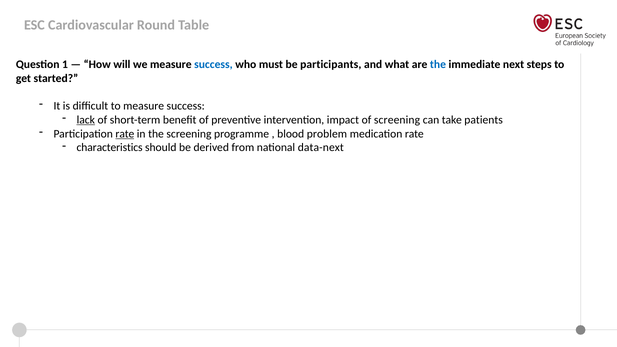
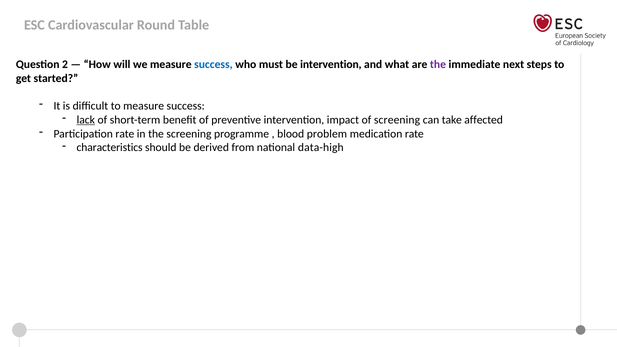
1: 1 -> 2 (65, 64)
be participants: participants -> intervention (331, 64)
the colour: blue -> purple (438, 64)
patients: patients -> affected (484, 120)
rate underline: present -> none (125, 134)
data-next: data-next -> data-high (321, 148)
